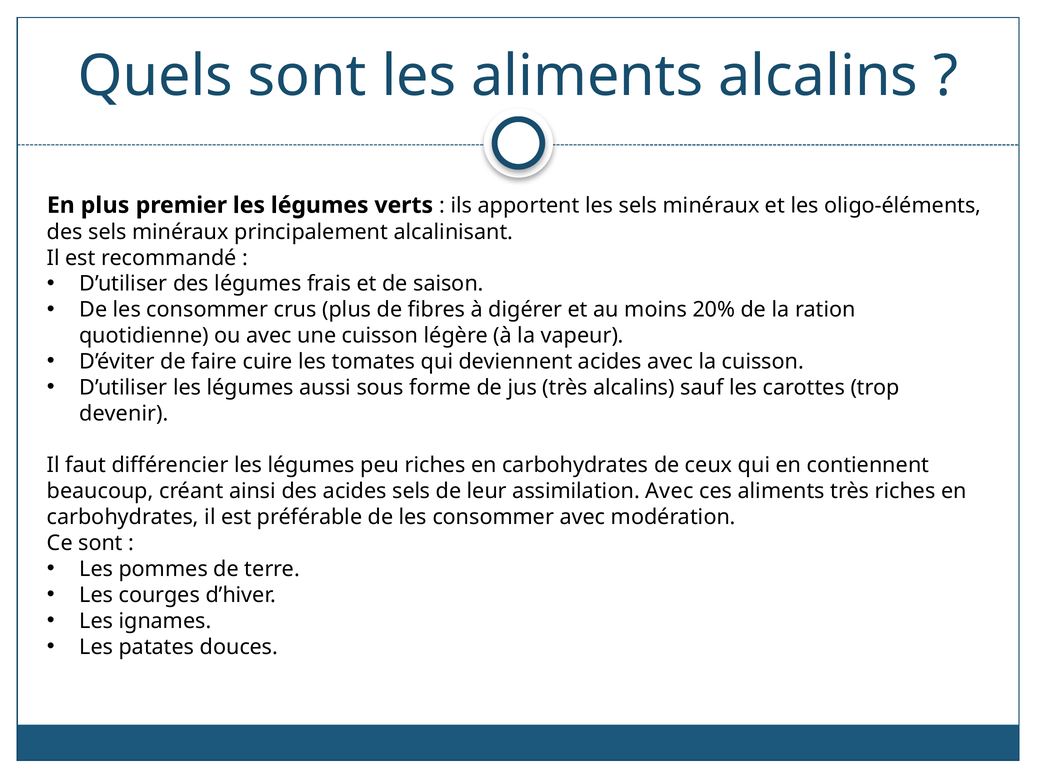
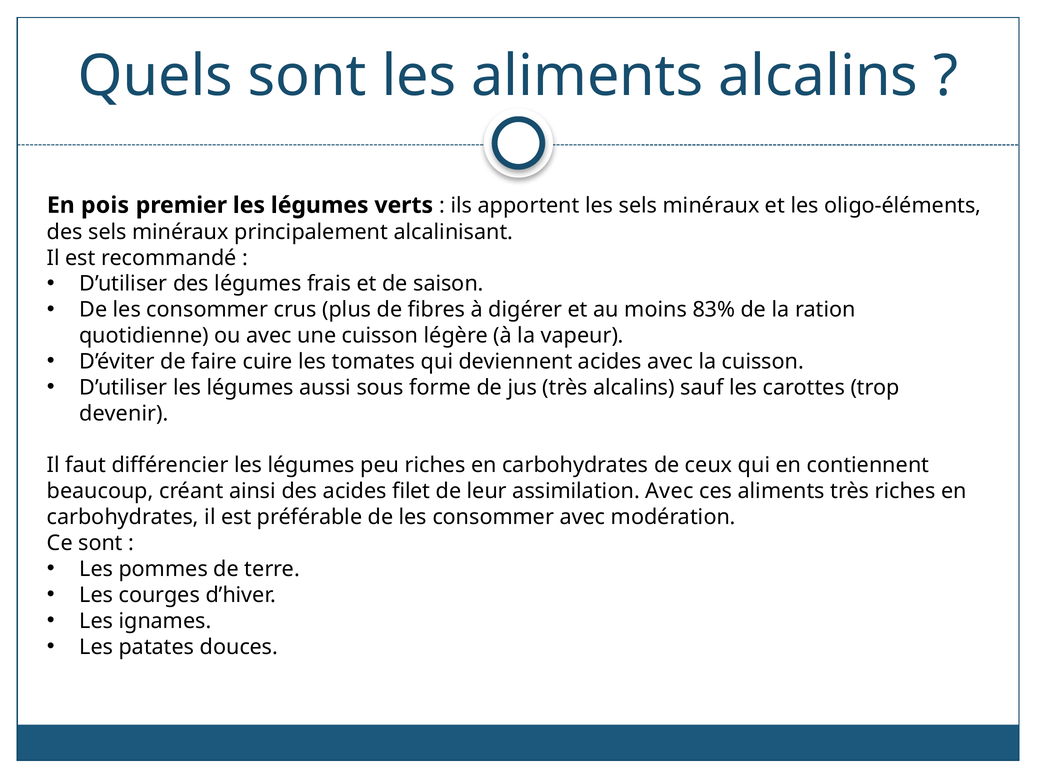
En plus: plus -> pois (105, 205)
20%: 20% -> 83% (714, 310)
acides sels: sels -> filet (411, 491)
